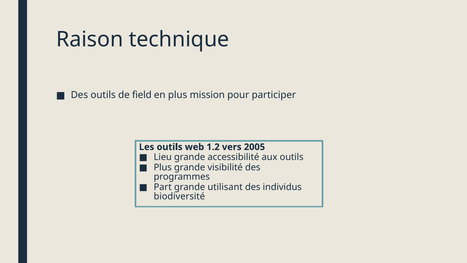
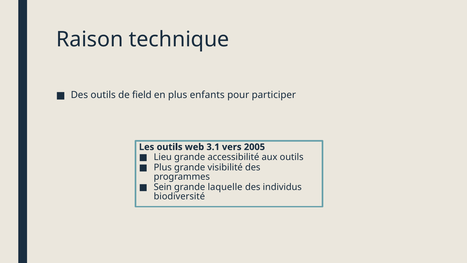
mission: mission -> enfants (207, 95)
1.2: 1.2 -> 3.1 (213, 147)
Part: Part -> Sein (163, 187)
utilisant: utilisant -> laquelle (225, 187)
